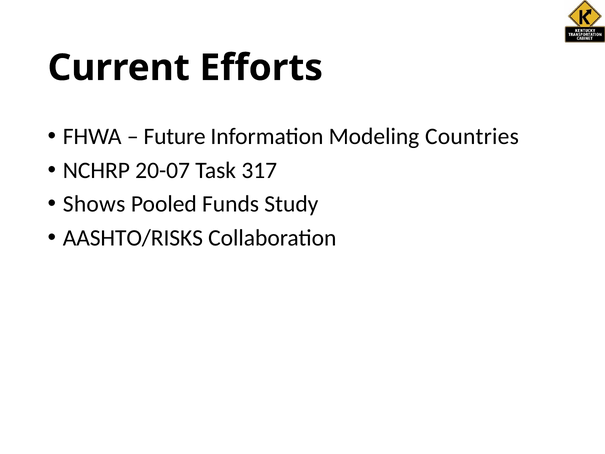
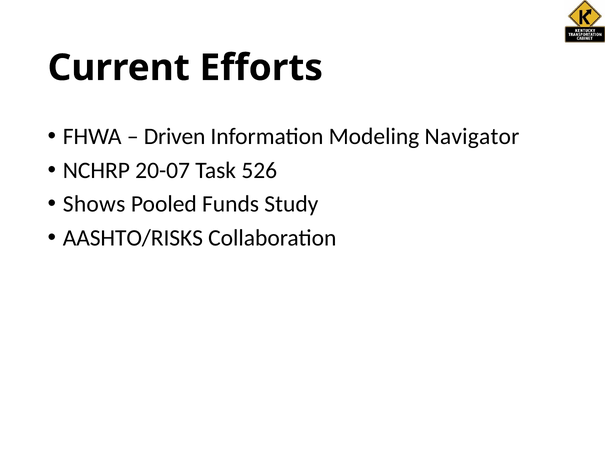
Future: Future -> Driven (175, 136)
Countries: Countries -> Navigator (472, 136)
317: 317 -> 526 (259, 170)
